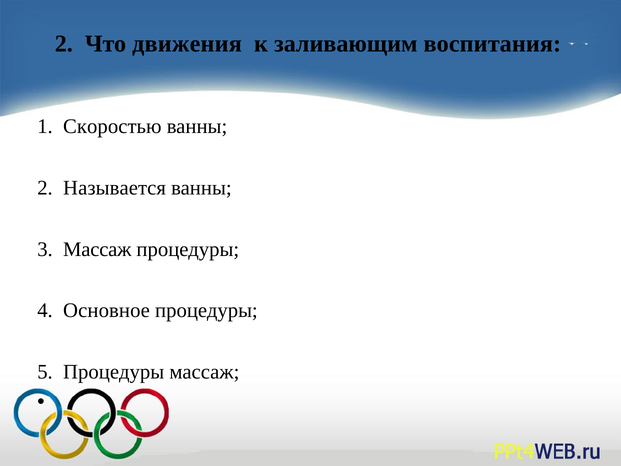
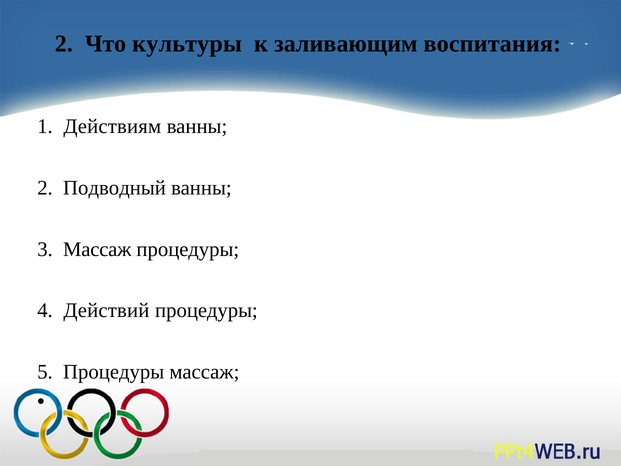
движения: движения -> культуры (187, 44)
Скоростью: Скоростью -> Действиям (112, 127)
Называется: Называется -> Подводный (115, 188)
Основное: Основное -> Действий (106, 310)
